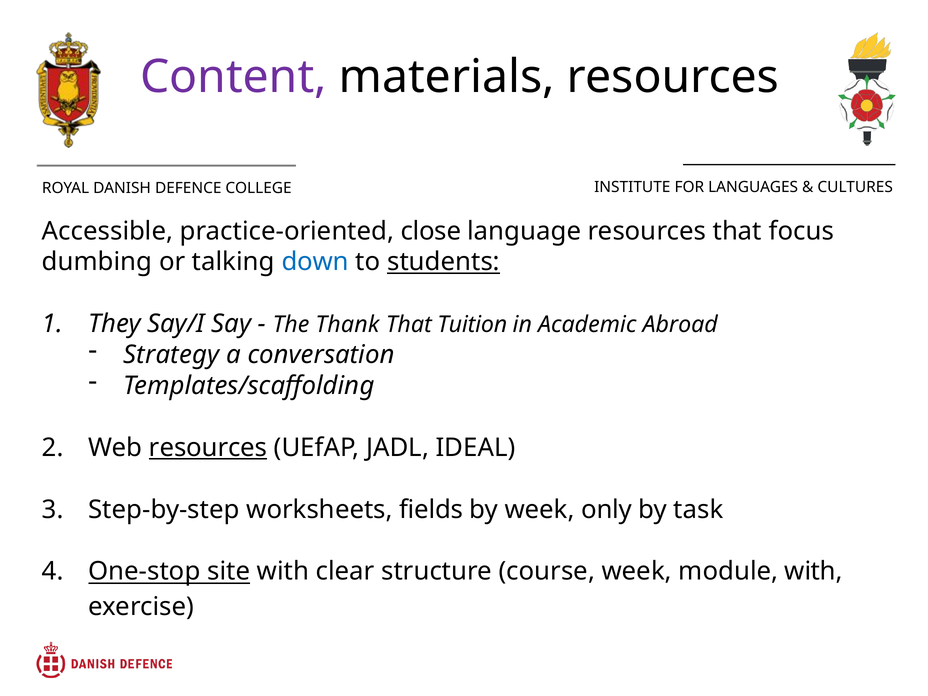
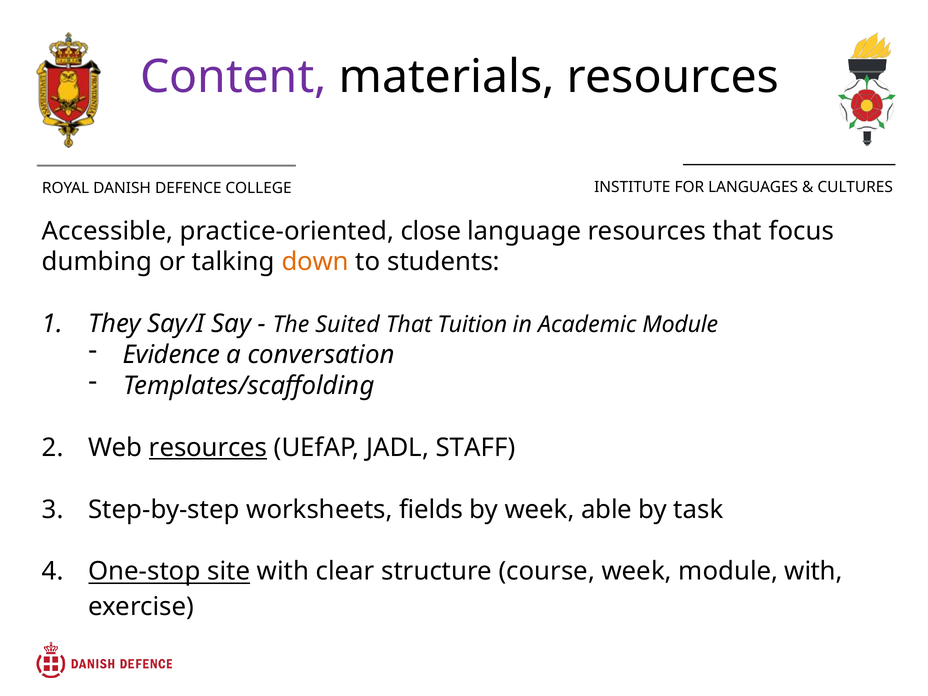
down colour: blue -> orange (315, 262)
students underline: present -> none (443, 262)
Thank: Thank -> Suited (347, 325)
Academic Abroad: Abroad -> Module (680, 325)
Strategy: Strategy -> Evidence (172, 355)
IDEAL: IDEAL -> STAFF (476, 448)
only: only -> able (607, 510)
